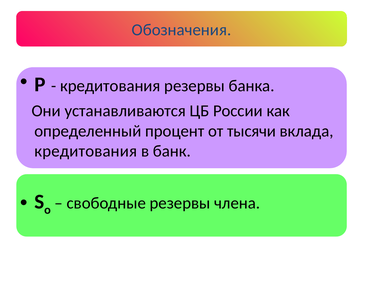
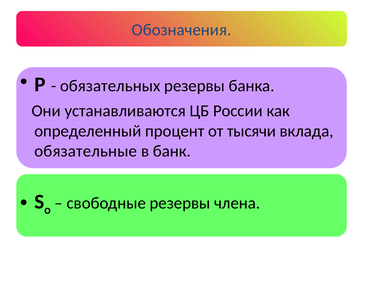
кредитования: кредитования -> обязательных (110, 86)
кредитования: кредитования -> обязательные (86, 151)
